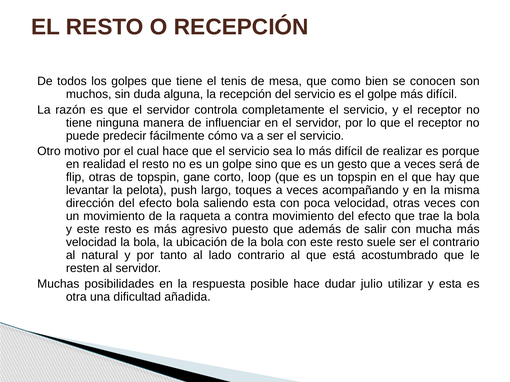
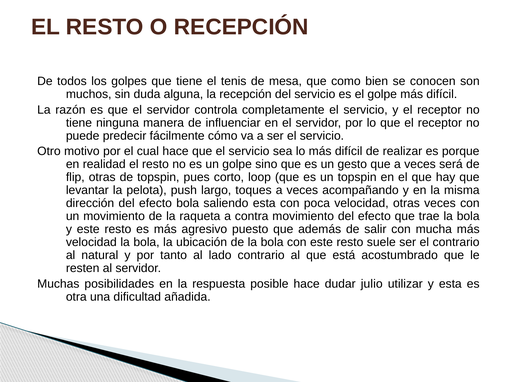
gane: gane -> pues (197, 177)
